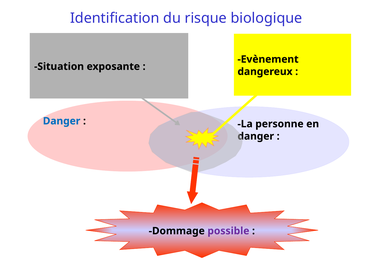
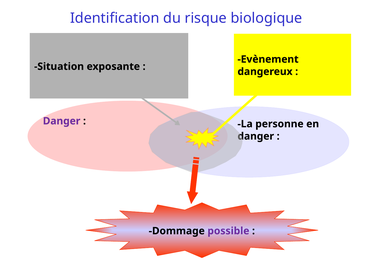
Danger colour: blue -> purple (62, 121)
